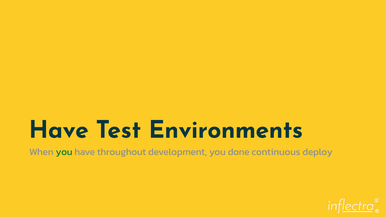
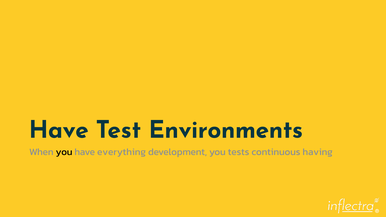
you colour: green -> black (64, 152)
throughout: throughout -> everything (122, 152)
done: done -> tests (239, 152)
deploy: deploy -> having (318, 152)
